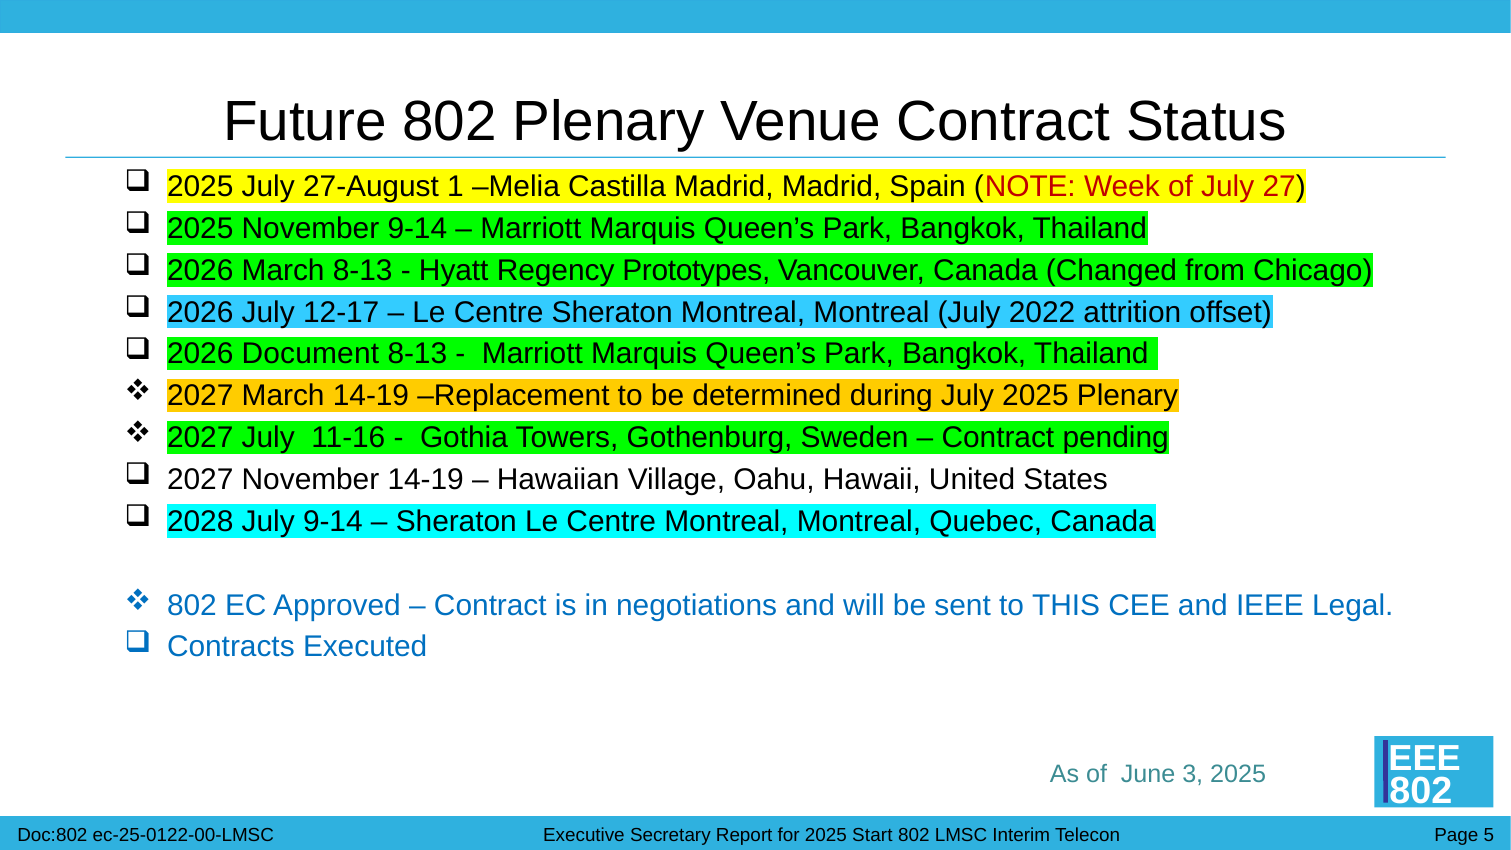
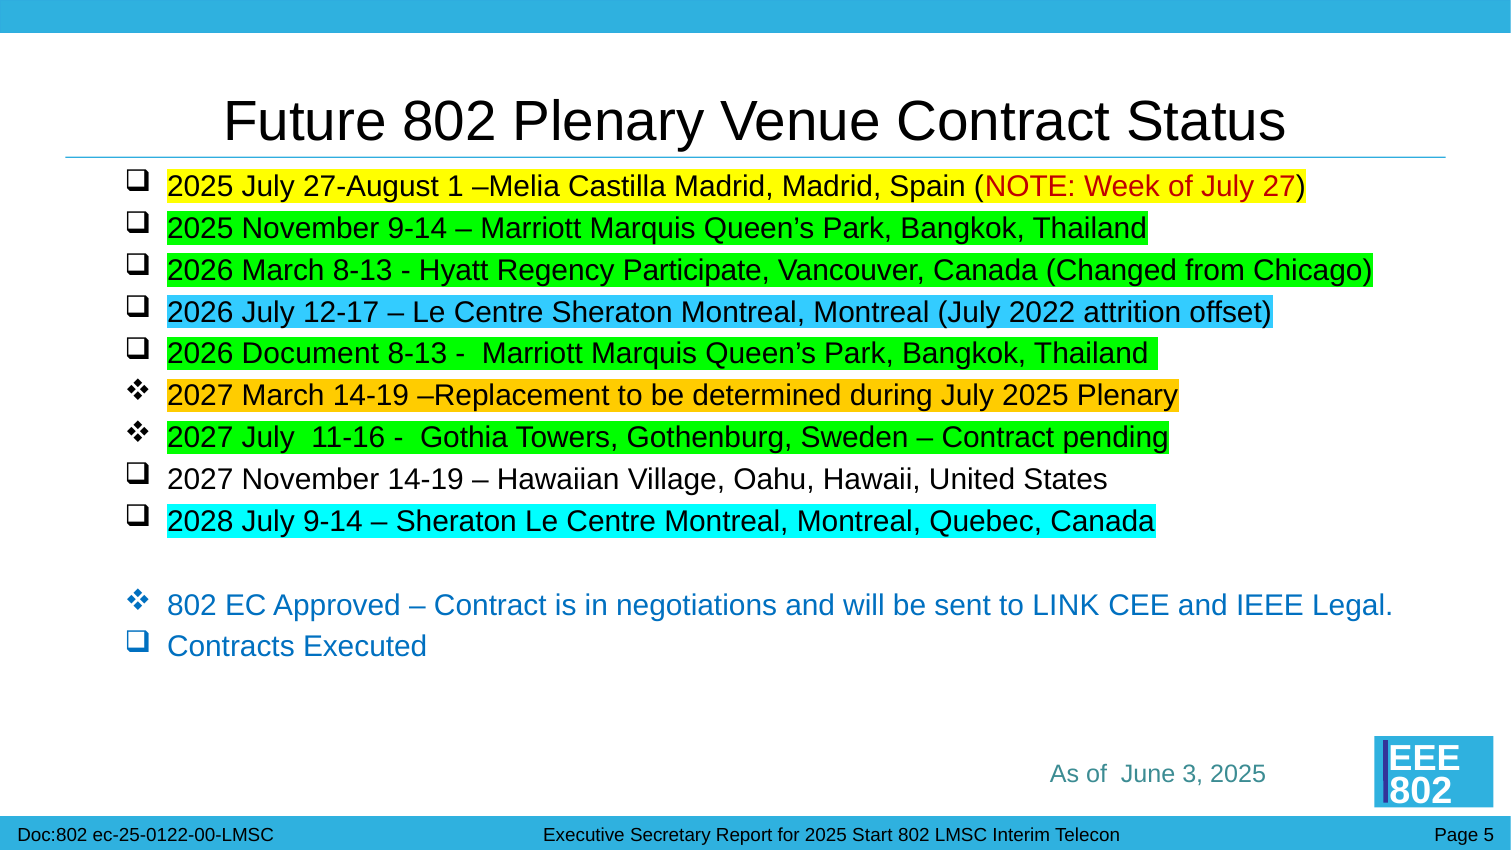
Prototypes: Prototypes -> Participate (696, 270)
THIS: THIS -> LINK (1066, 605)
